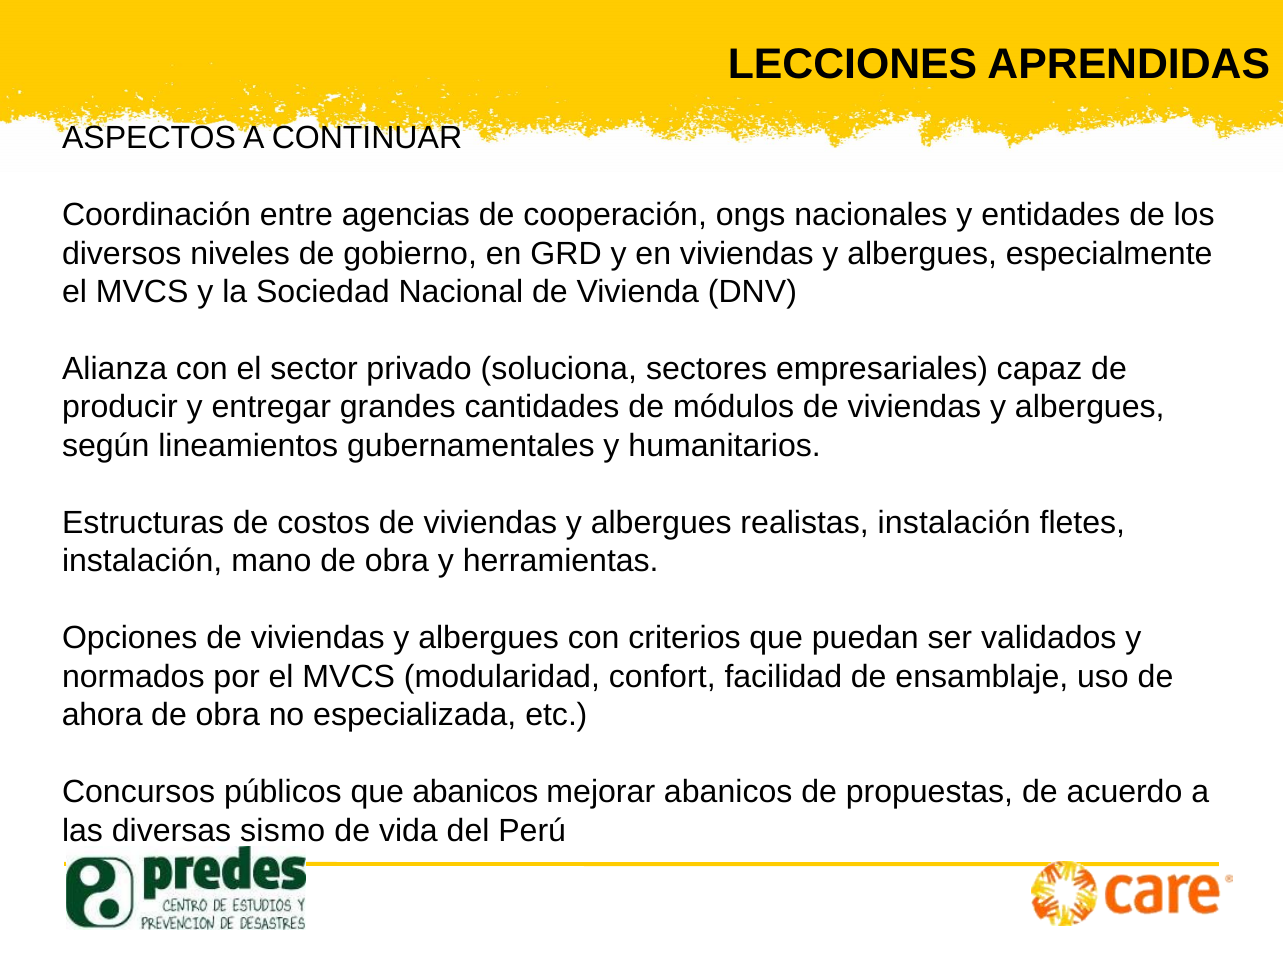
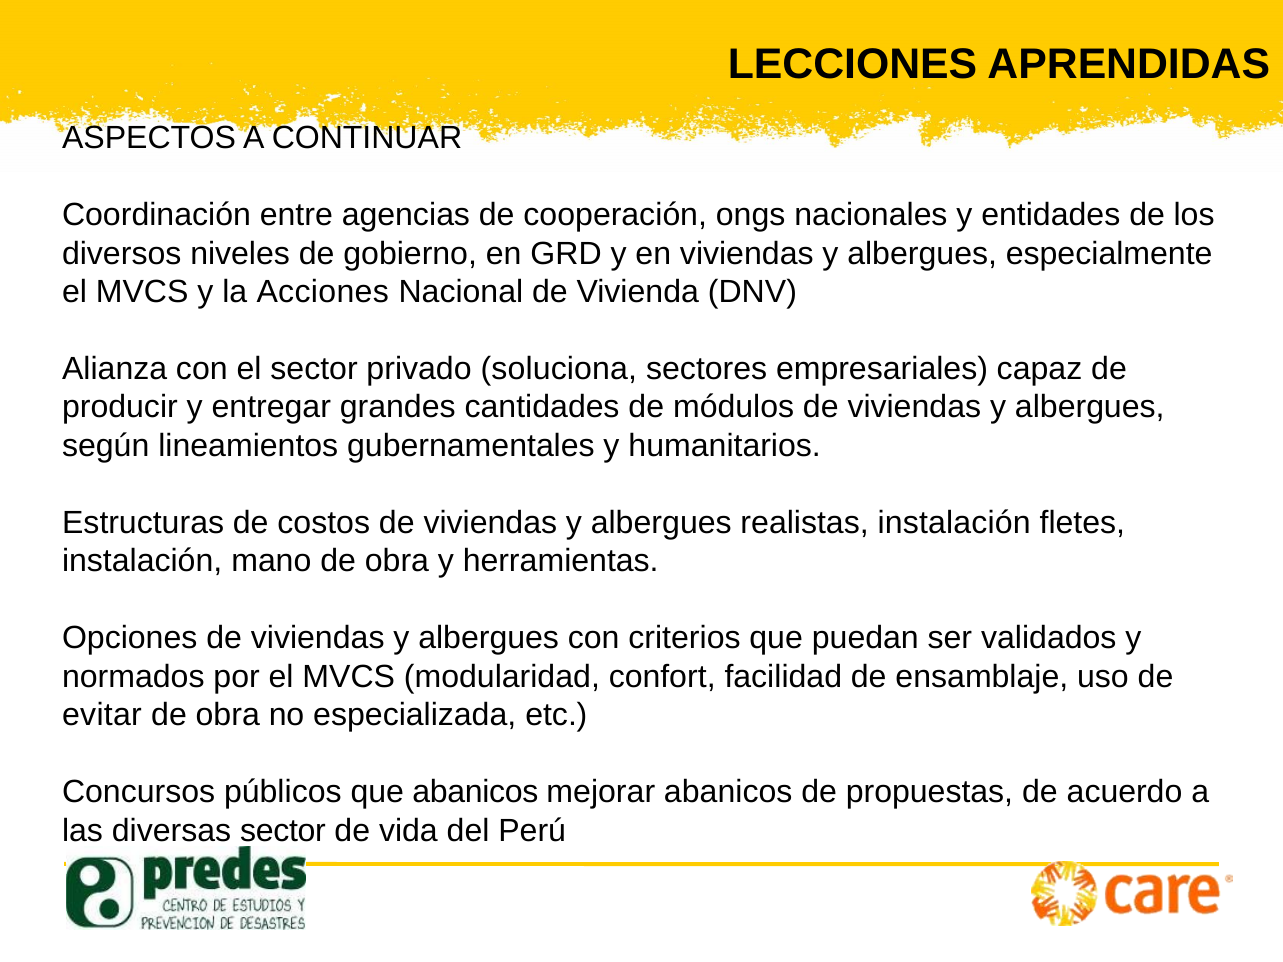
Sociedad: Sociedad -> Acciones (323, 292)
ahora: ahora -> evitar (102, 715)
diversas sismo: sismo -> sector (283, 831)
